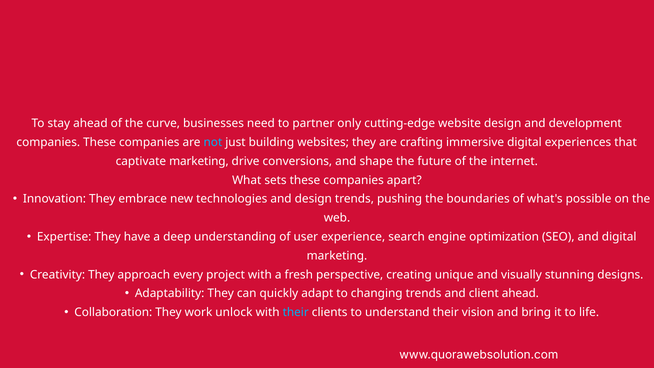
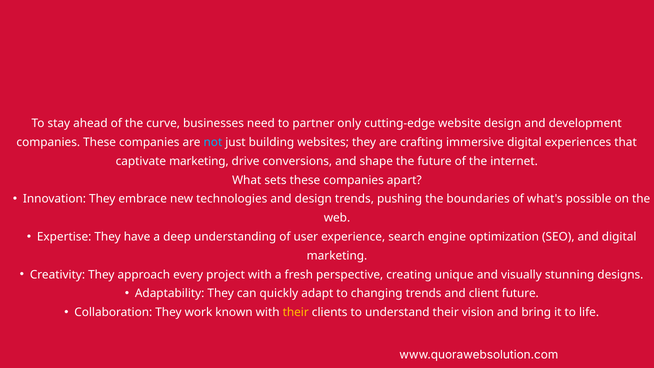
client ahead: ahead -> future (520, 293)
unlock: unlock -> known (234, 312)
their colour: light blue -> yellow (296, 312)
